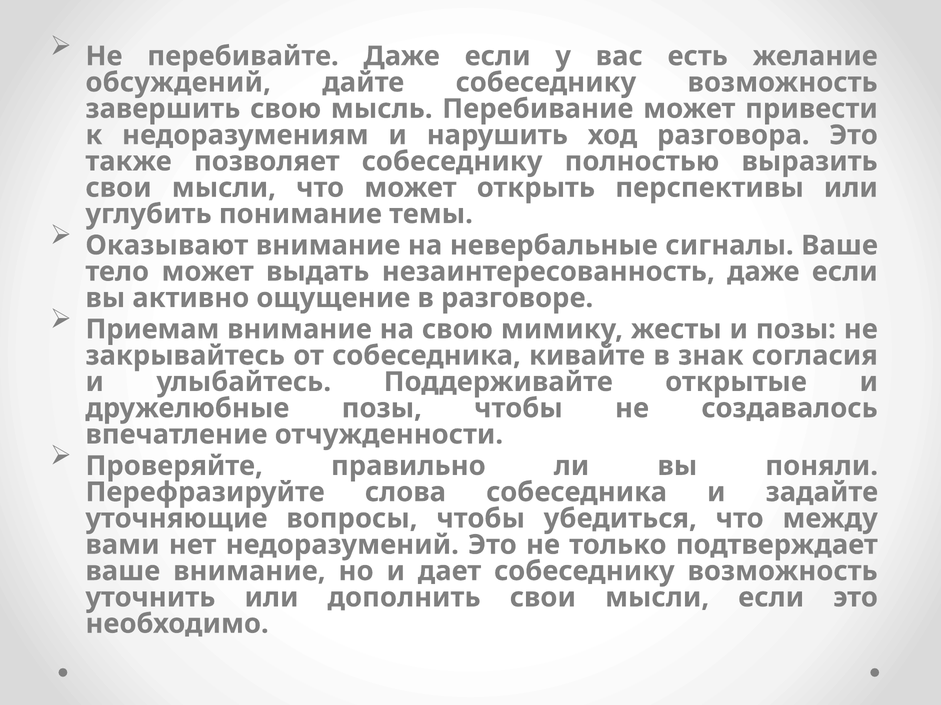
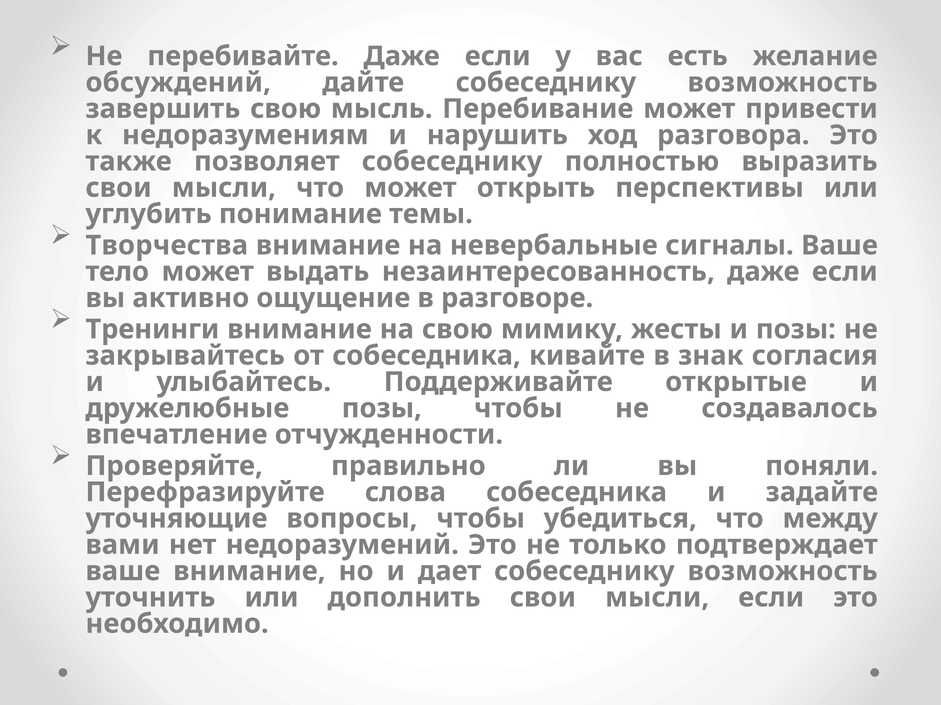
Оказывают: Оказывают -> Творчества (167, 246)
Приемам: Приемам -> Тренинги (152, 330)
